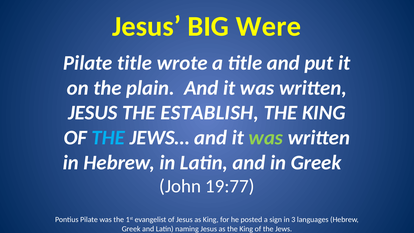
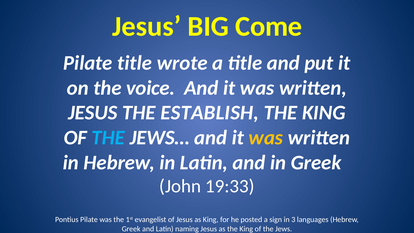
Were: Were -> Come (269, 27)
plain: plain -> voice (151, 88)
was colour: light green -> yellow (266, 138)
19:77: 19:77 -> 19:33 (230, 186)
